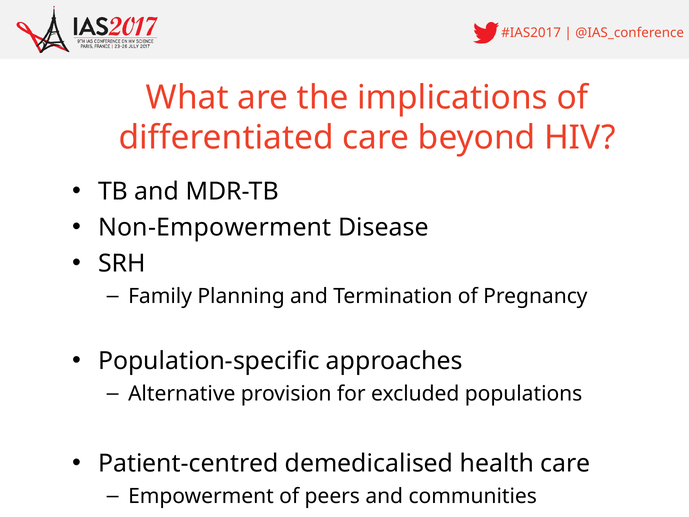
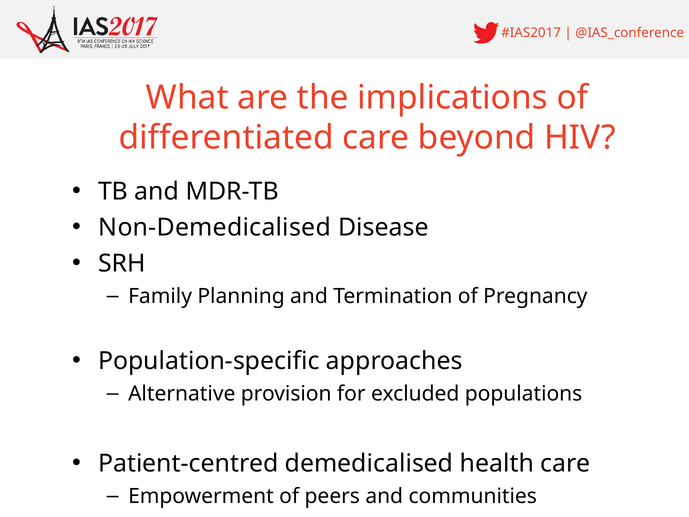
Non-Empowerment: Non-Empowerment -> Non-Demedicalised (215, 228)
